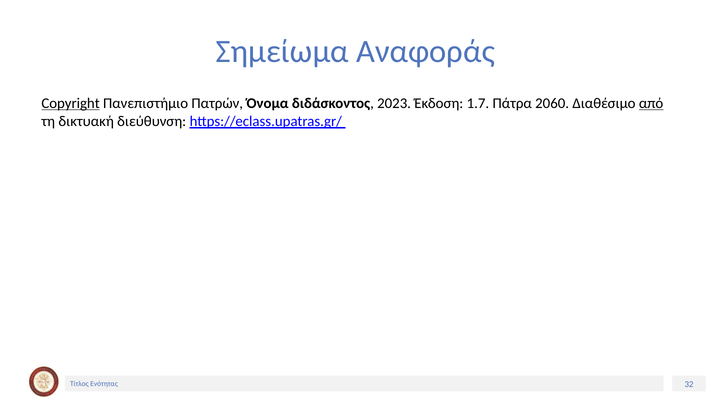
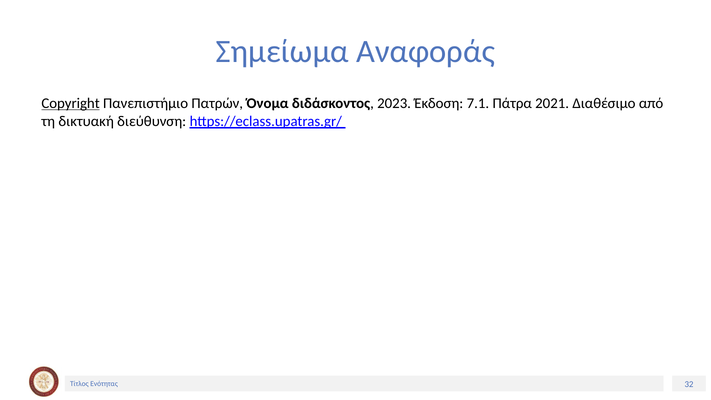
1.7: 1.7 -> 7.1 (478, 103)
2060: 2060 -> 2021 (552, 103)
από underline: present -> none (651, 103)
